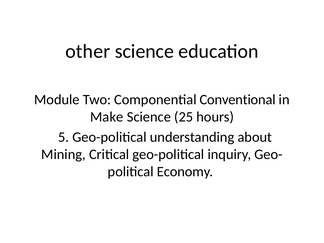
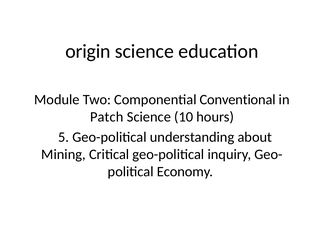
other: other -> origin (88, 51)
Make: Make -> Patch (107, 117)
25: 25 -> 10 (184, 117)
